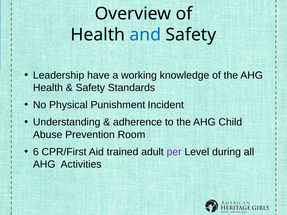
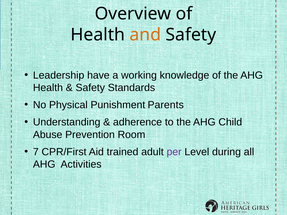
and colour: blue -> orange (145, 35)
Incident: Incident -> Parents (166, 105)
6: 6 -> 7 (36, 152)
